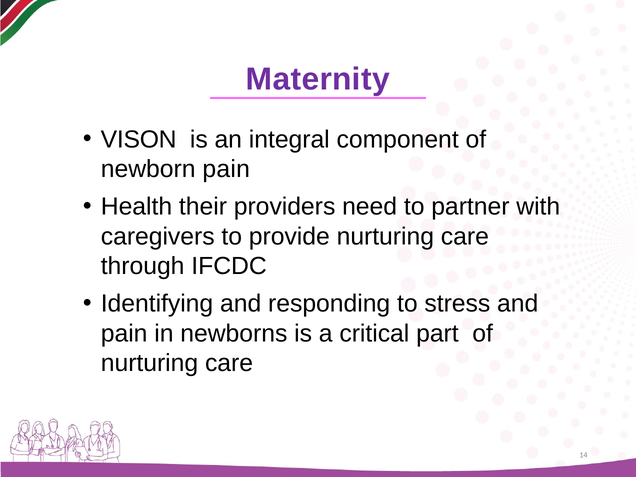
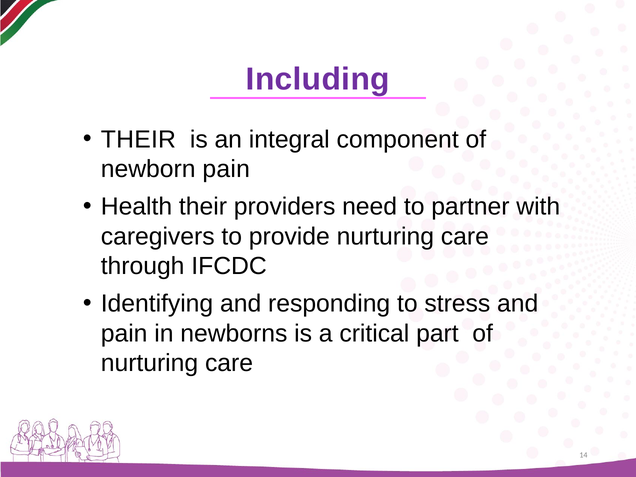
Maternity: Maternity -> Including (318, 79)
VISON: VISON -> THEIR (138, 139)
